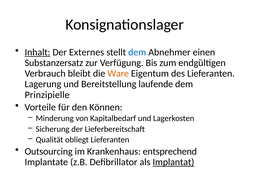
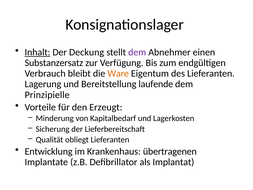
Externes: Externes -> Deckung (87, 52)
dem colour: blue -> purple (137, 52)
Können: Können -> Erzeugt (106, 107)
Outsourcing: Outsourcing -> Entwicklung (49, 151)
entsprechend: entsprechend -> übertragenen (170, 151)
Implantat underline: present -> none (173, 162)
